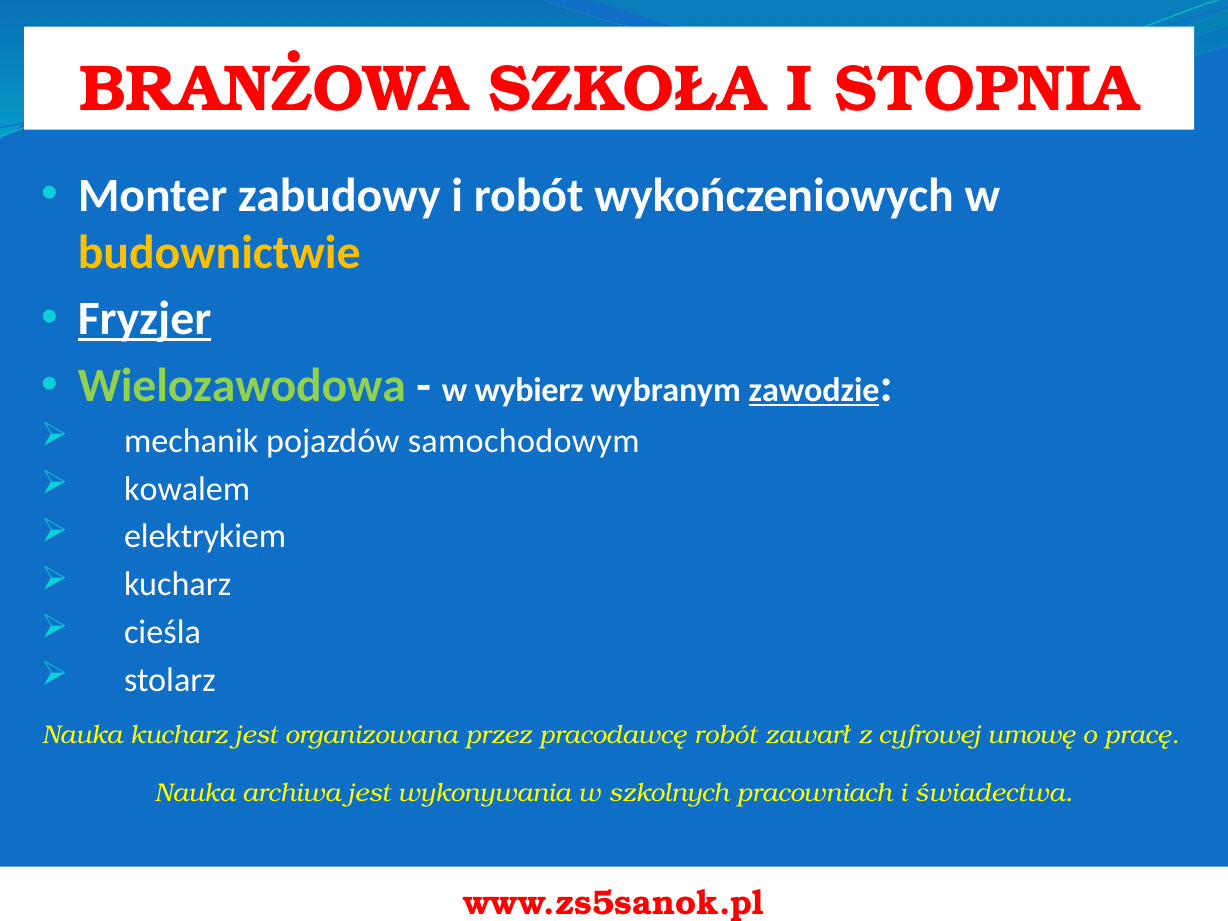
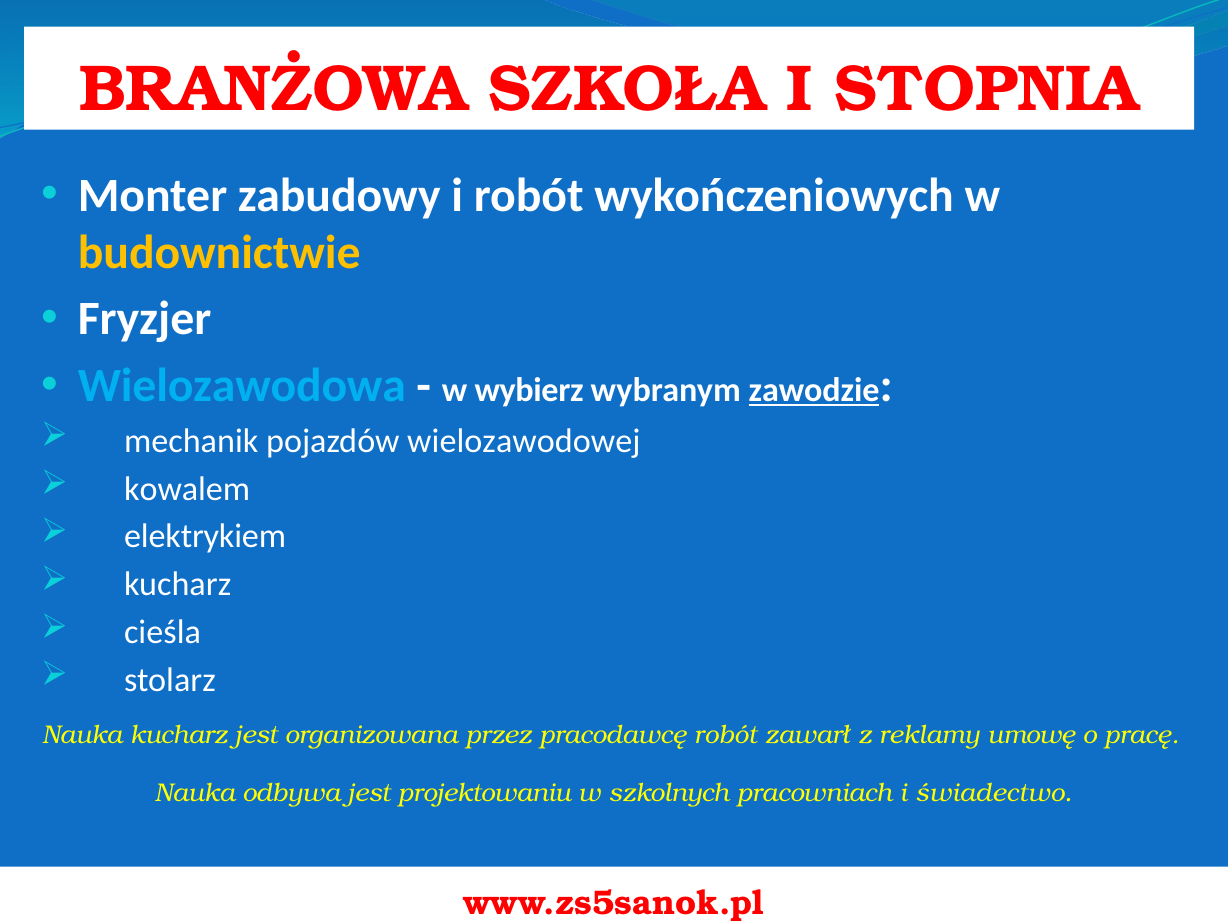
Fryzjer underline: present -> none (145, 319)
Wielozawodowa colour: light green -> light blue (242, 386)
samochodowym: samochodowym -> wielozawodowej (524, 441)
cyfrowej: cyfrowej -> reklamy (929, 735)
archiwa: archiwa -> odbywa (291, 793)
wykonywania: wykonywania -> projektowaniu (484, 793)
świadectwa: świadectwa -> świadectwo (994, 793)
